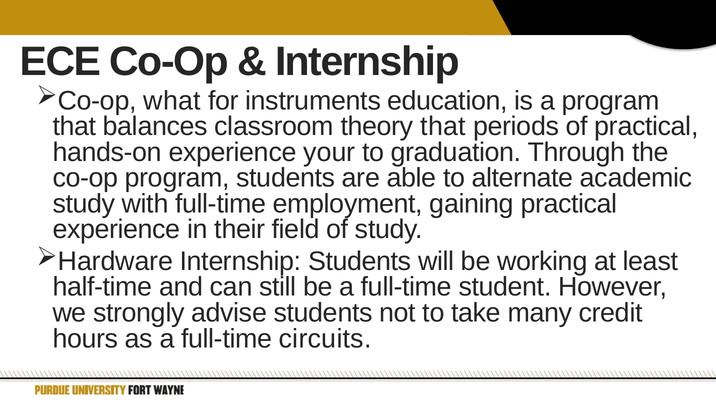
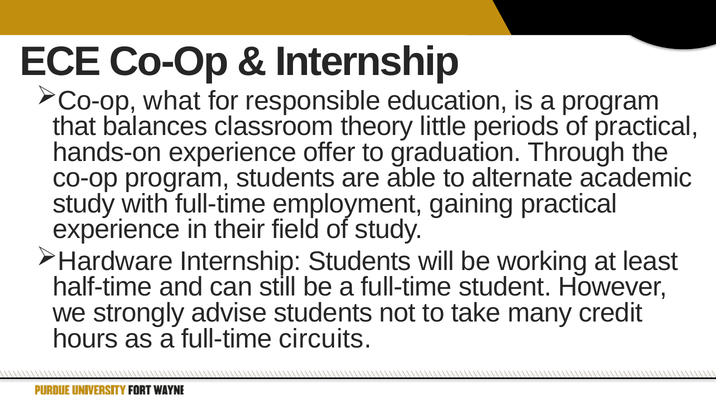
instruments: instruments -> responsible (313, 101)
theory that: that -> little (443, 126)
your: your -> offer (329, 152)
